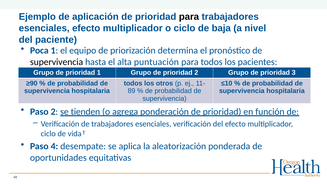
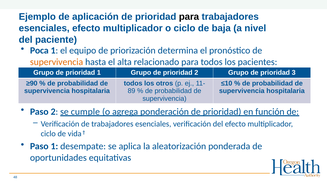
supervivencia colour: black -> orange (57, 62)
puntuación: puntuación -> relacionado (156, 62)
tienden: tienden -> cumple (85, 112)
Paso 4: 4 -> 1 (54, 146)
